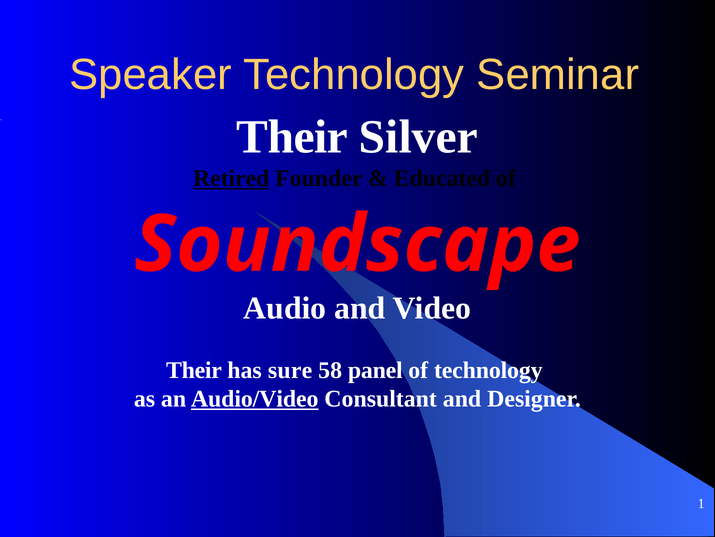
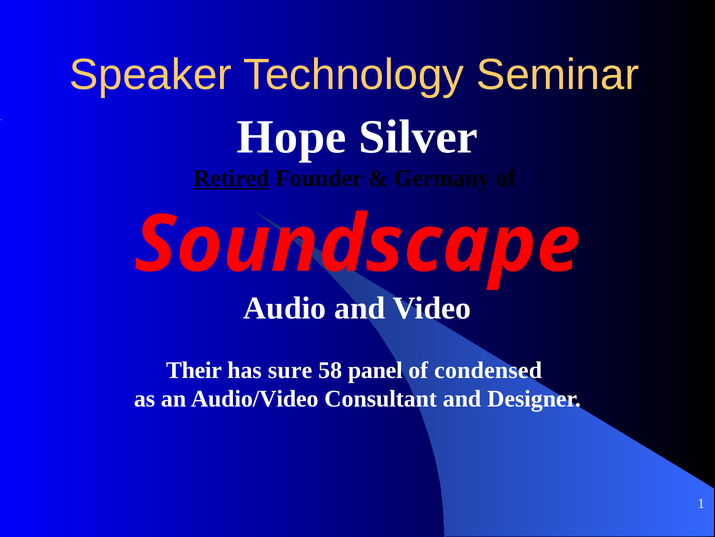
Their: Their -> Hope (292, 137)
Educated: Educated -> Germany (442, 178)
of technology: technology -> condensed (488, 370)
Audio/Video underline: present -> none (255, 398)
